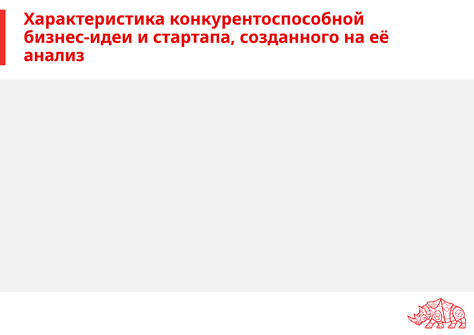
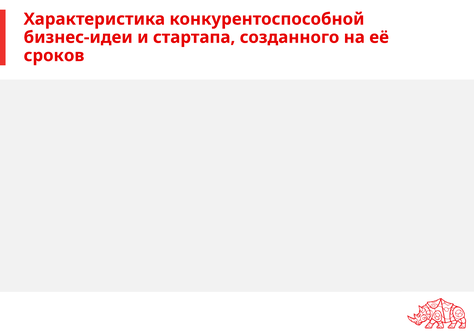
анализ: анализ -> сроков (54, 56)
